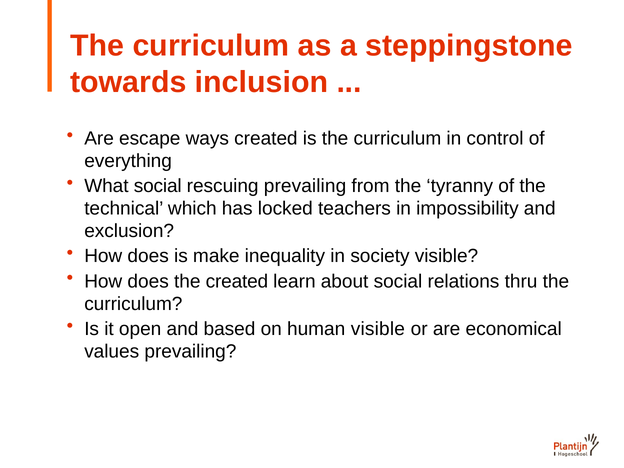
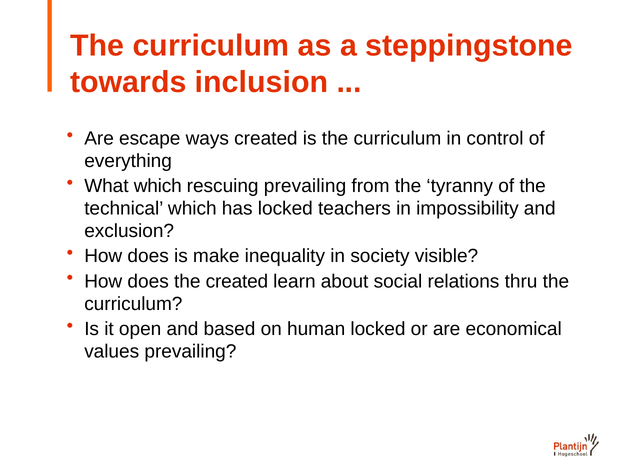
What social: social -> which (158, 186)
human visible: visible -> locked (378, 329)
